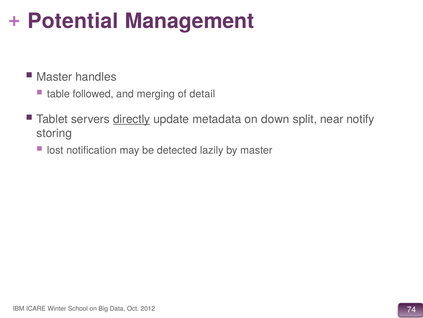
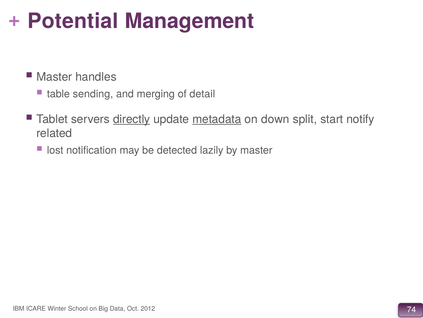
followed: followed -> sending (93, 94)
metadata underline: none -> present (217, 119)
near: near -> start (332, 119)
storing: storing -> related (54, 133)
